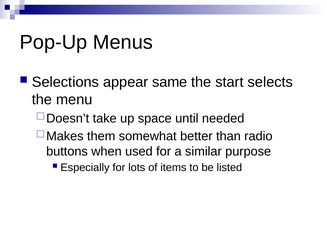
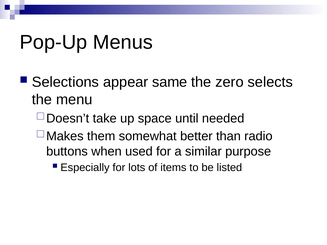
start: start -> zero (229, 82)
